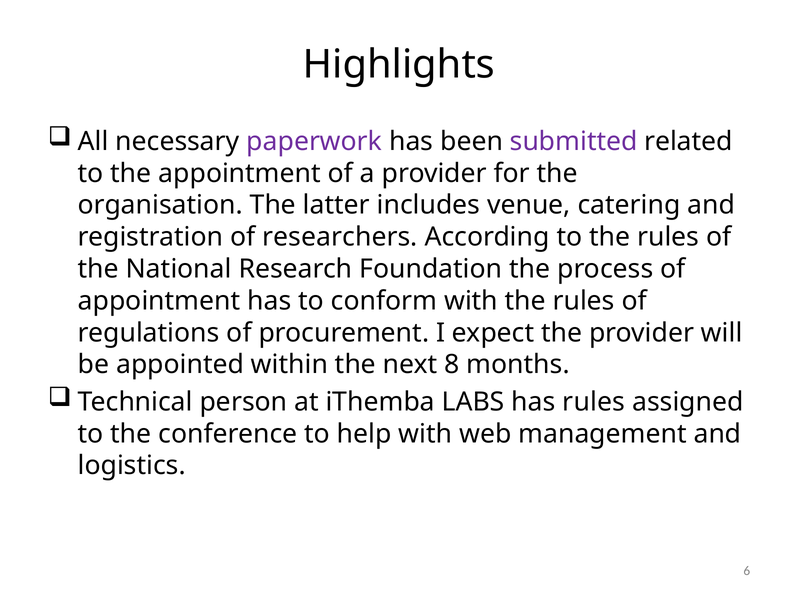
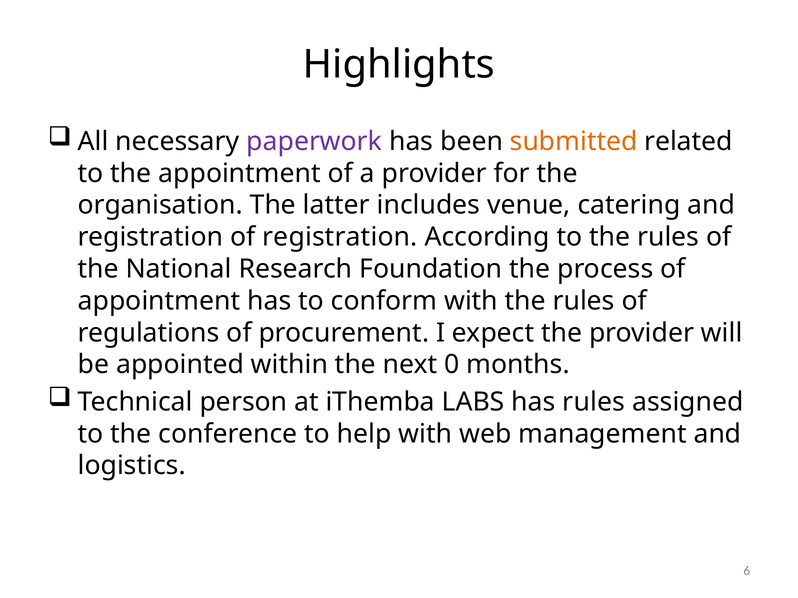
submitted colour: purple -> orange (574, 142)
of researchers: researchers -> registration (340, 237)
8: 8 -> 0 (452, 365)
